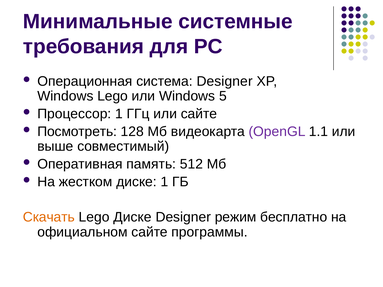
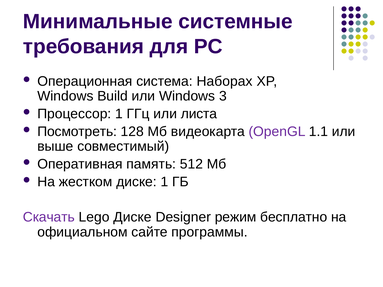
система Designer: Designer -> Наборах (225, 81)
Windows Lego: Lego -> Build (113, 96)
5: 5 -> 3 (223, 96)
или сайте: сайте -> листа (199, 114)
Скачать colour: orange -> purple (49, 217)
